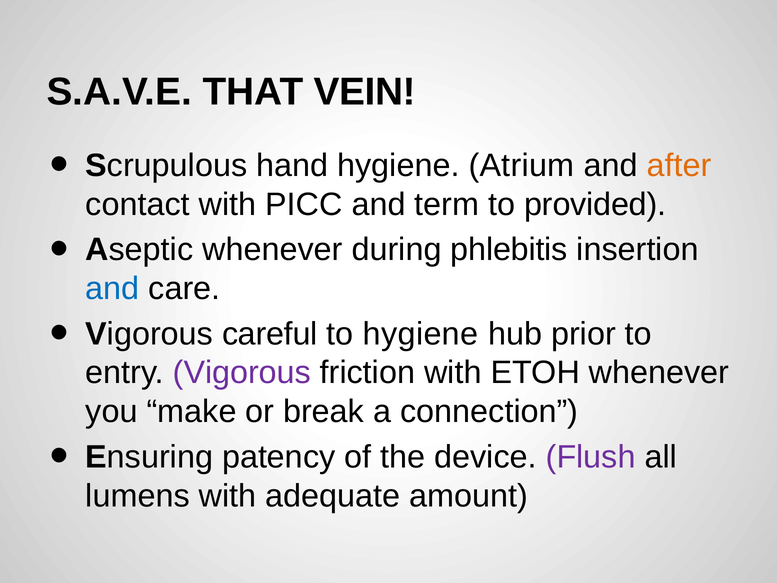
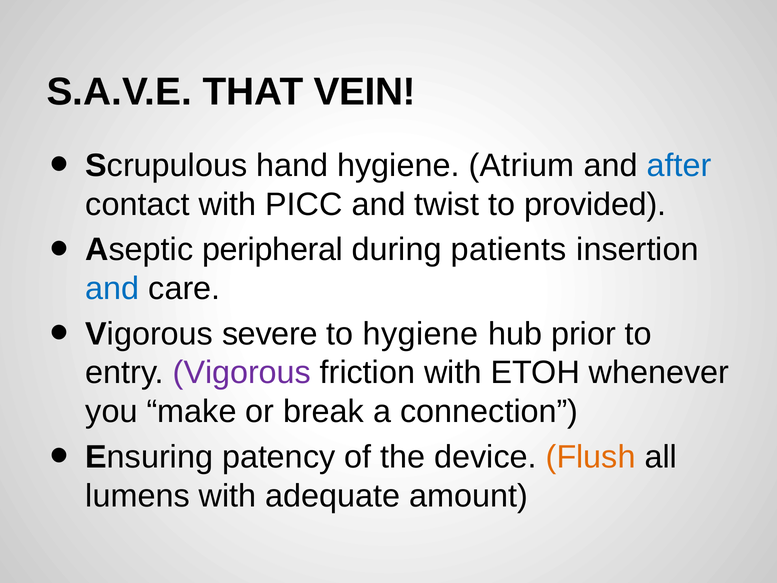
after colour: orange -> blue (679, 165)
term: term -> twist (447, 204)
Aseptic whenever: whenever -> peripheral (273, 250)
phlebitis: phlebitis -> patients (509, 250)
careful: careful -> severe (270, 334)
Flush colour: purple -> orange (591, 457)
